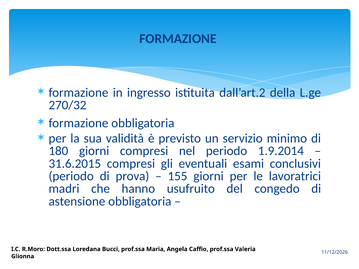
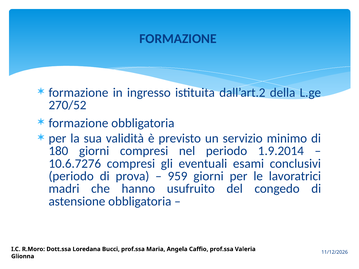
270/32: 270/32 -> 270/52 (67, 105)
31.6.2015: 31.6.2015 -> 10.6.7276 (75, 164)
155: 155 -> 959 (178, 176)
